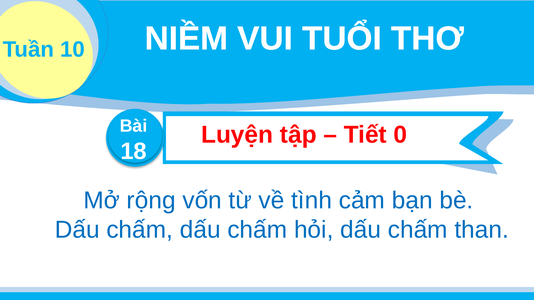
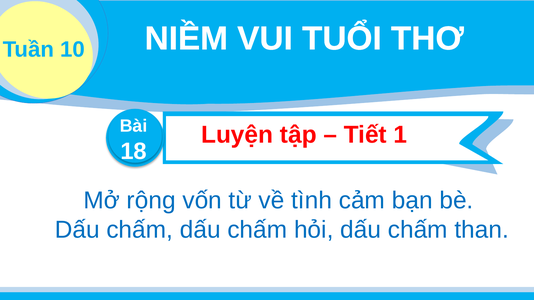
0: 0 -> 1 (400, 135)
